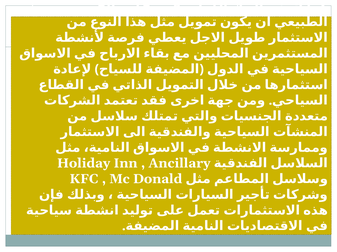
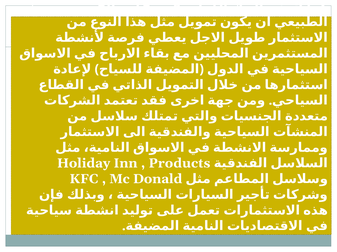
Ancillary: Ancillary -> Products (179, 164)
